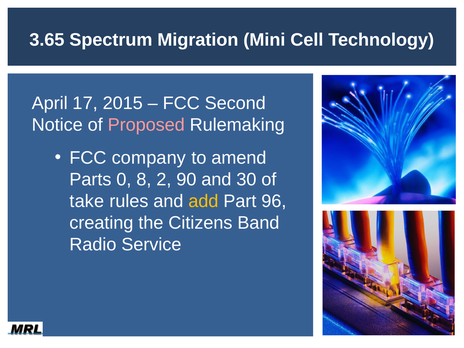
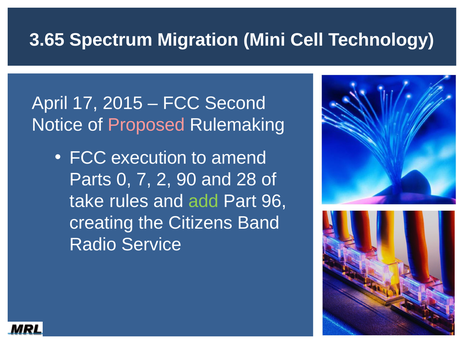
company: company -> execution (149, 158)
8: 8 -> 7 (144, 180)
30: 30 -> 28 (246, 180)
add colour: yellow -> light green (203, 201)
